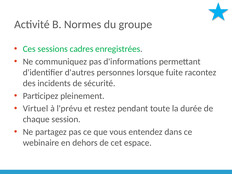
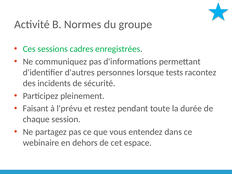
fuite: fuite -> tests (175, 72)
Virtuel: Virtuel -> Faisant (36, 109)
